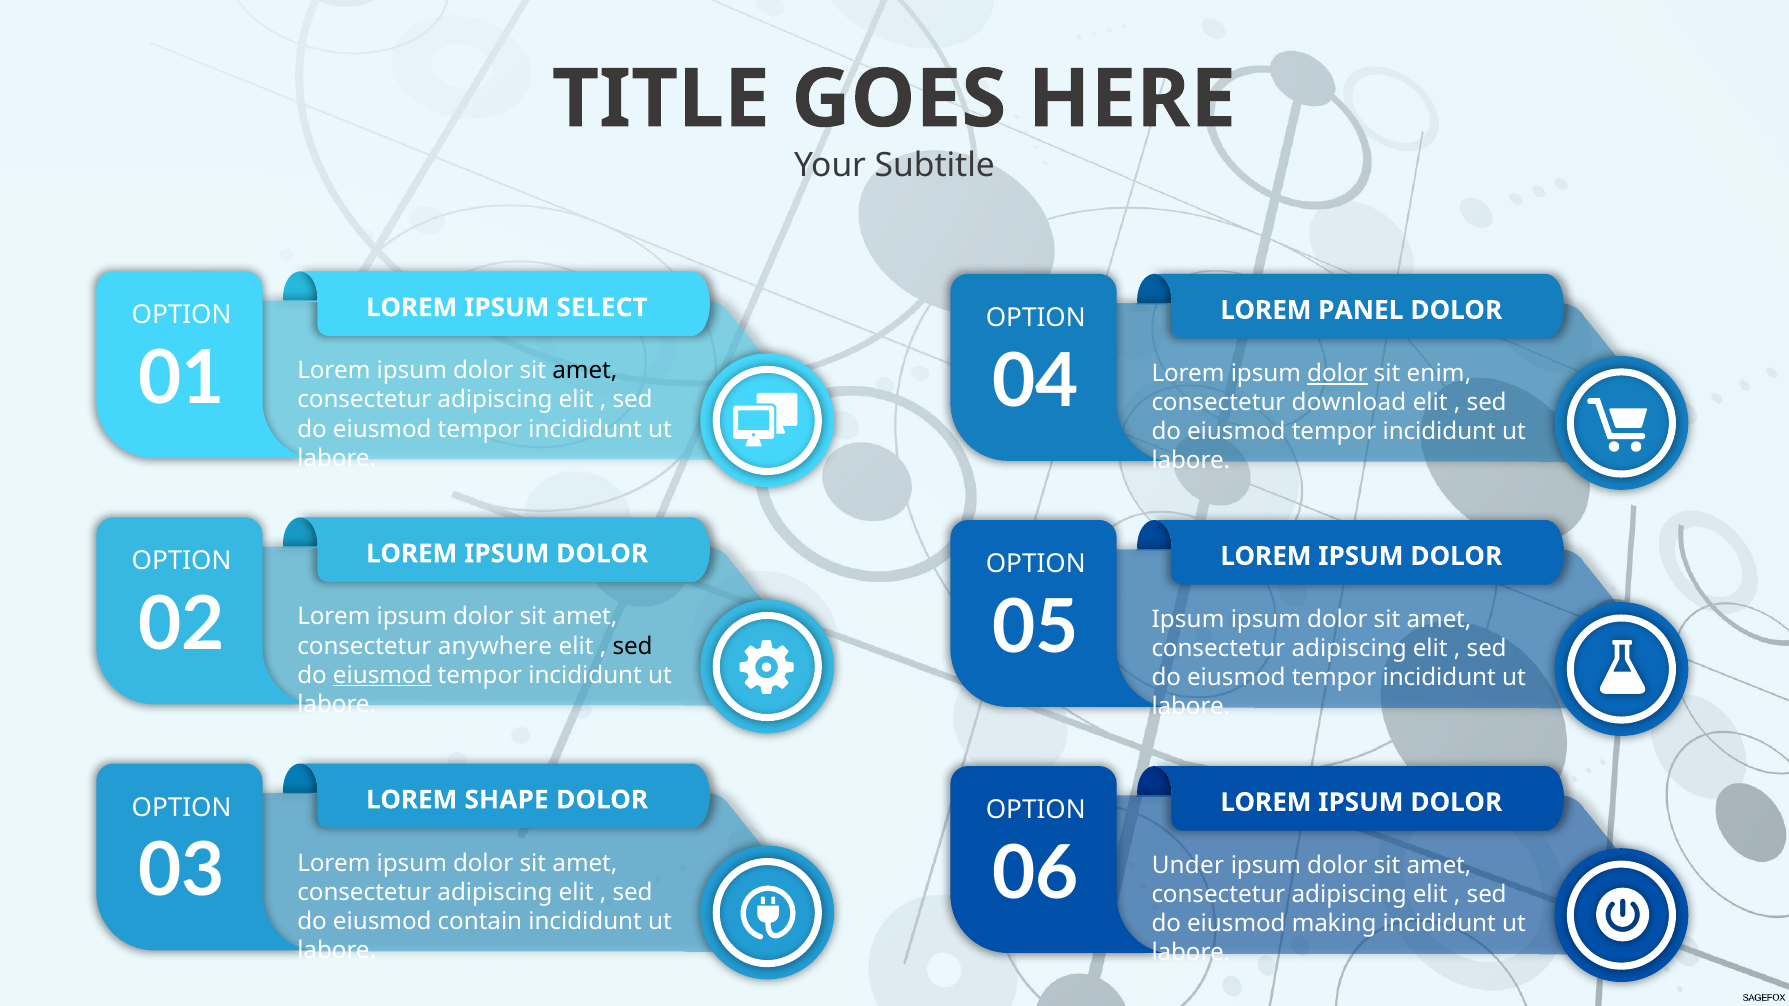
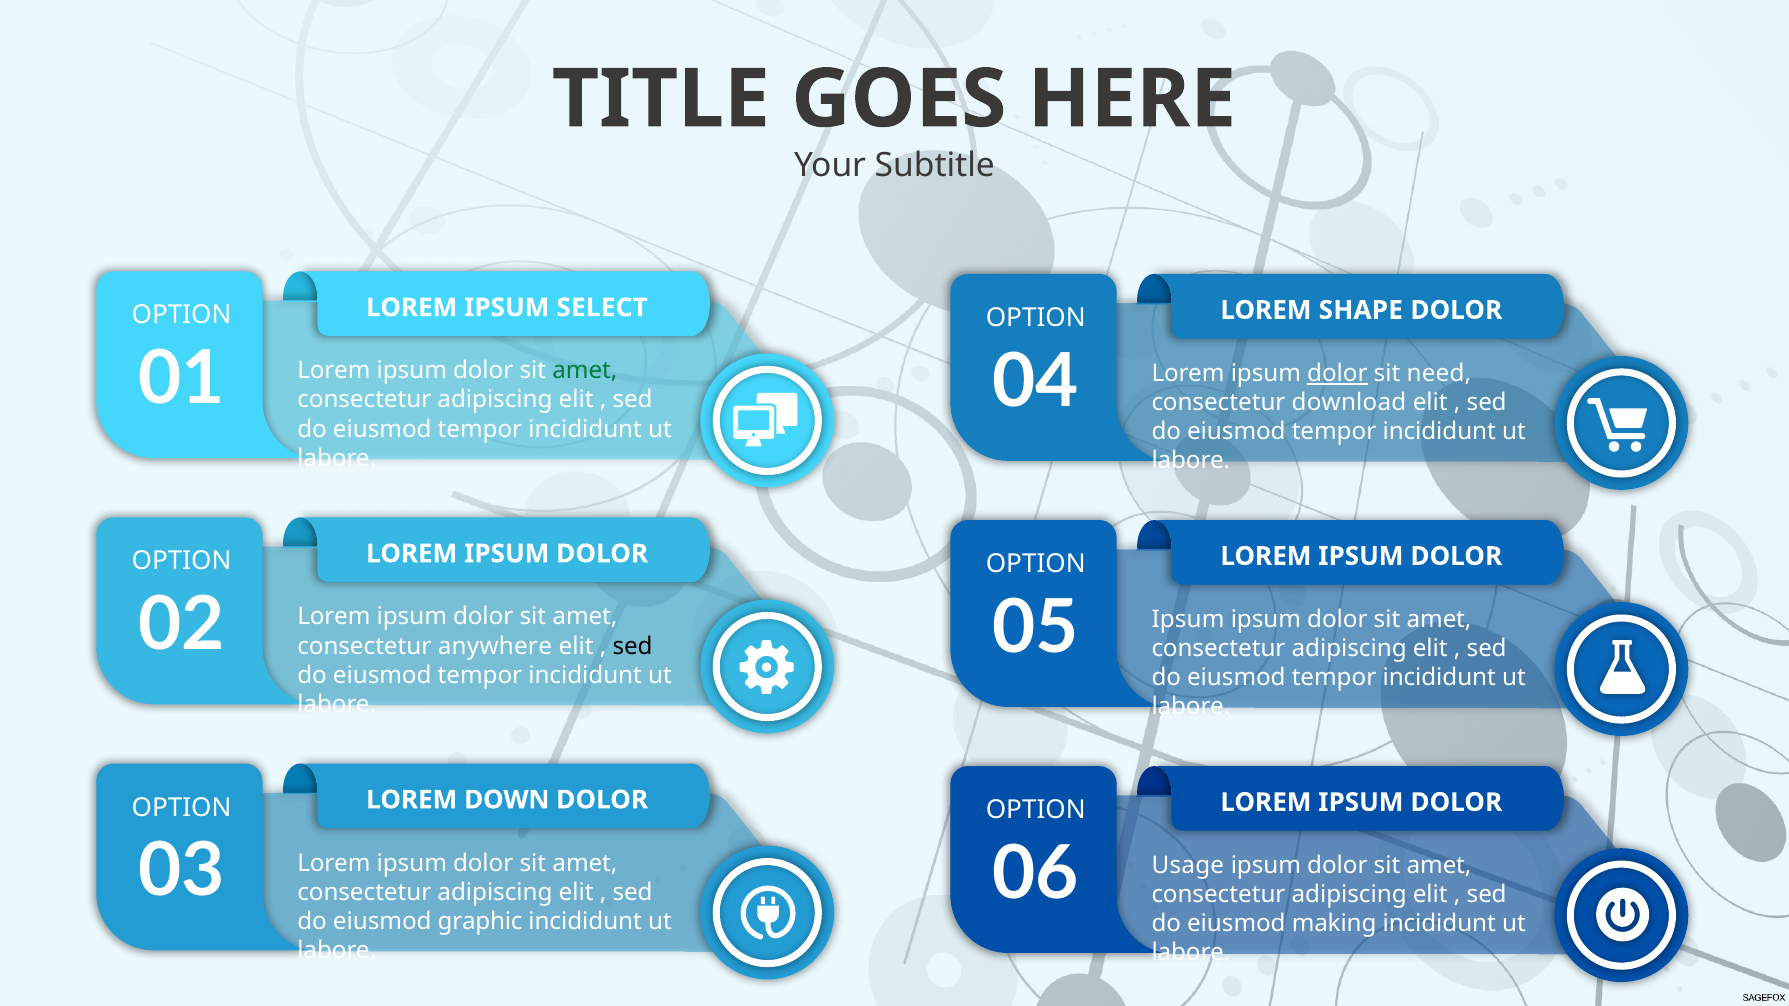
PANEL: PANEL -> SHAPE (1361, 310)
amet colour: black -> green (585, 371)
enim: enim -> need (1439, 373)
eiusmod underline: present -> none (382, 675)
SHAPE: SHAPE -> DOWN (507, 800)
Under: Under -> Usage (1188, 866)
contain: contain -> graphic (480, 921)
